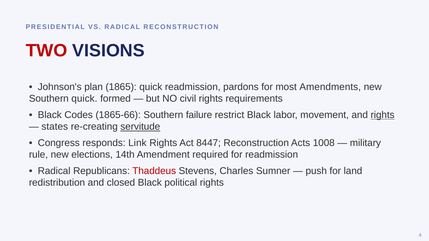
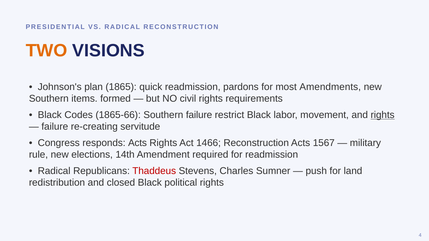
TWO colour: red -> orange (47, 51)
Southern quick: quick -> items (84, 99)
states: states -> failure (55, 127)
servitude underline: present -> none (140, 127)
responds Link: Link -> Acts (138, 143)
8447: 8447 -> 1466 (209, 143)
1008: 1008 -> 1567 (324, 143)
